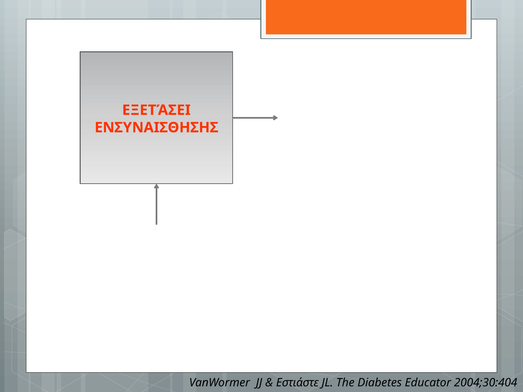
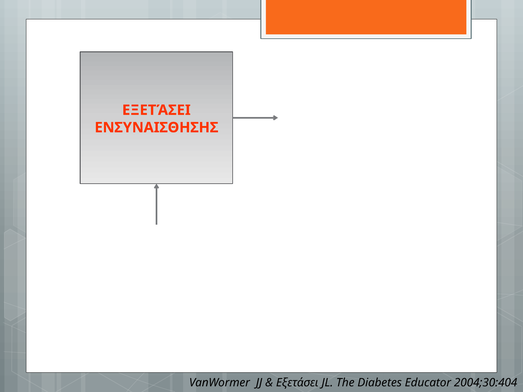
Εστιάστε: Εστιάστε -> Εξετάσει (297, 383)
